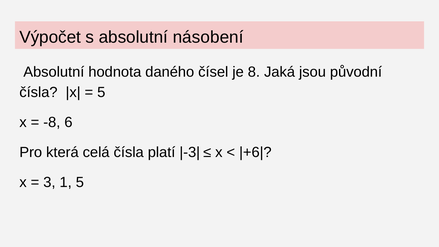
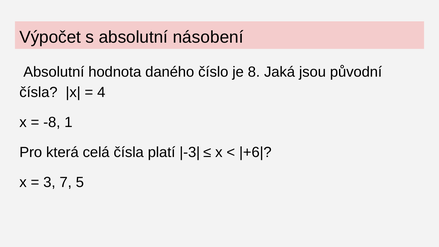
čísel: čísel -> číslo (213, 72)
5: 5 -> 4 (101, 92)
6: 6 -> 1 (68, 122)
1: 1 -> 7 (66, 182)
